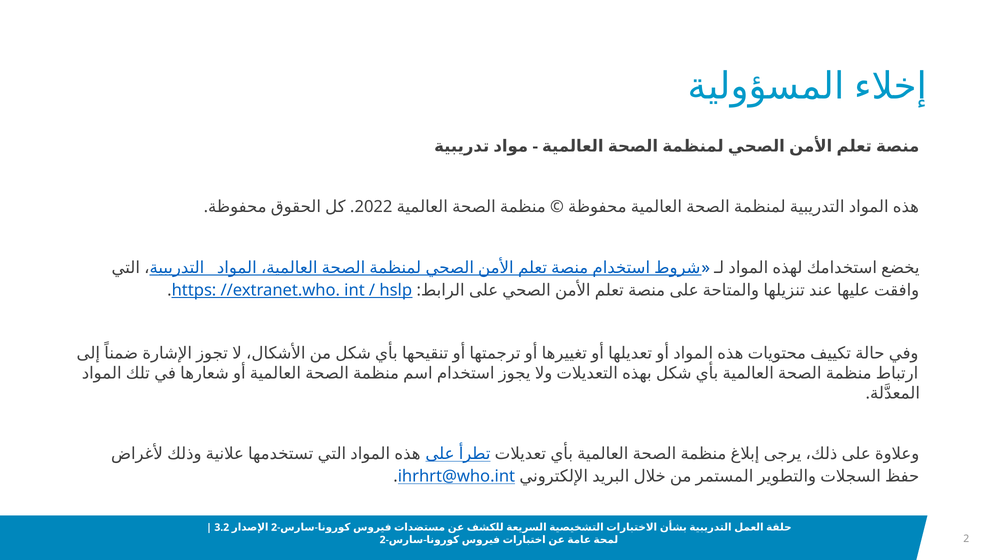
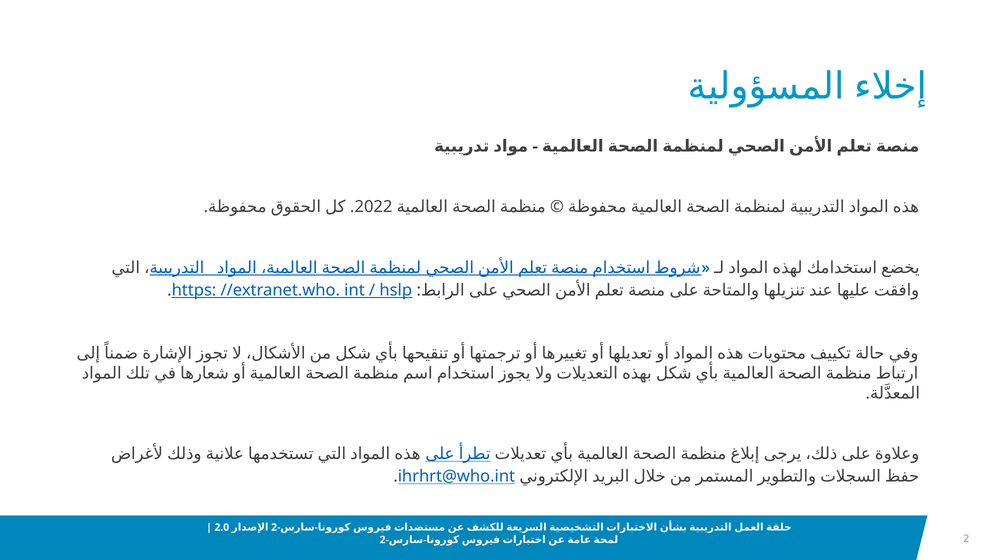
3.2: 3.2 -> 2.0 (222, 528)
